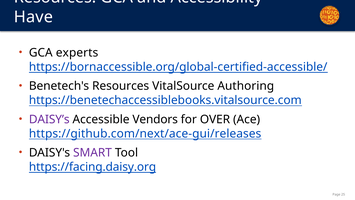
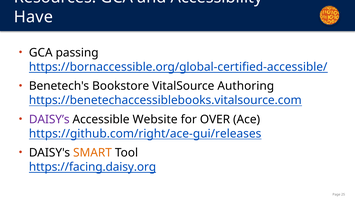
experts: experts -> passing (77, 53)
Benetech's Resources: Resources -> Bookstore (121, 86)
Vendors: Vendors -> Website (155, 119)
https://github.com/next/ace-gui/releases: https://github.com/next/ace-gui/releases -> https://github.com/right/ace-gui/releases (145, 133)
SMART colour: purple -> orange (92, 152)
